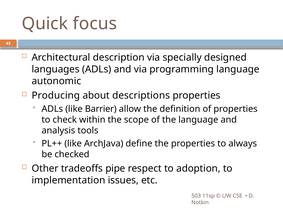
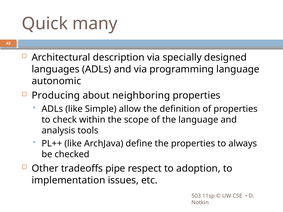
focus: focus -> many (95, 24)
descriptions: descriptions -> neighboring (141, 96)
Barrier: Barrier -> Simple (101, 109)
